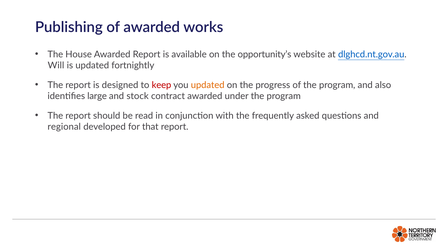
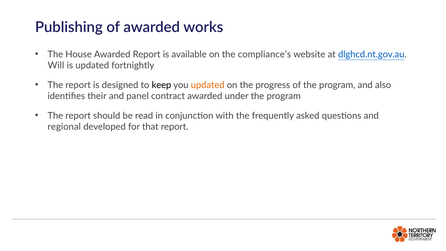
opportunity’s: opportunity’s -> compliance’s (264, 54)
keep colour: red -> black (161, 85)
large: large -> their (97, 96)
stock: stock -> panel (138, 96)
